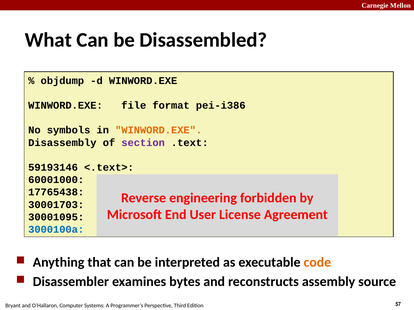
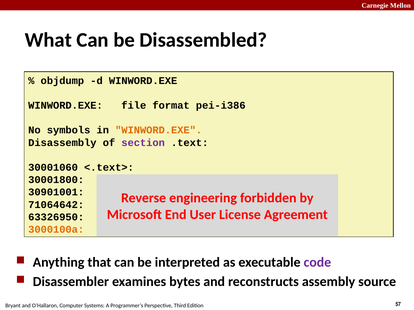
59193146: 59193146 -> 30001060 (53, 168)
60001000: 60001000 -> 30001800 (56, 180)
17765438: 17765438 -> 30901001 (56, 193)
30001703: 30001703 -> 71064642 (56, 205)
30001095: 30001095 -> 63326950 (56, 217)
3000100a colour: blue -> orange (56, 230)
code colour: orange -> purple (317, 263)
